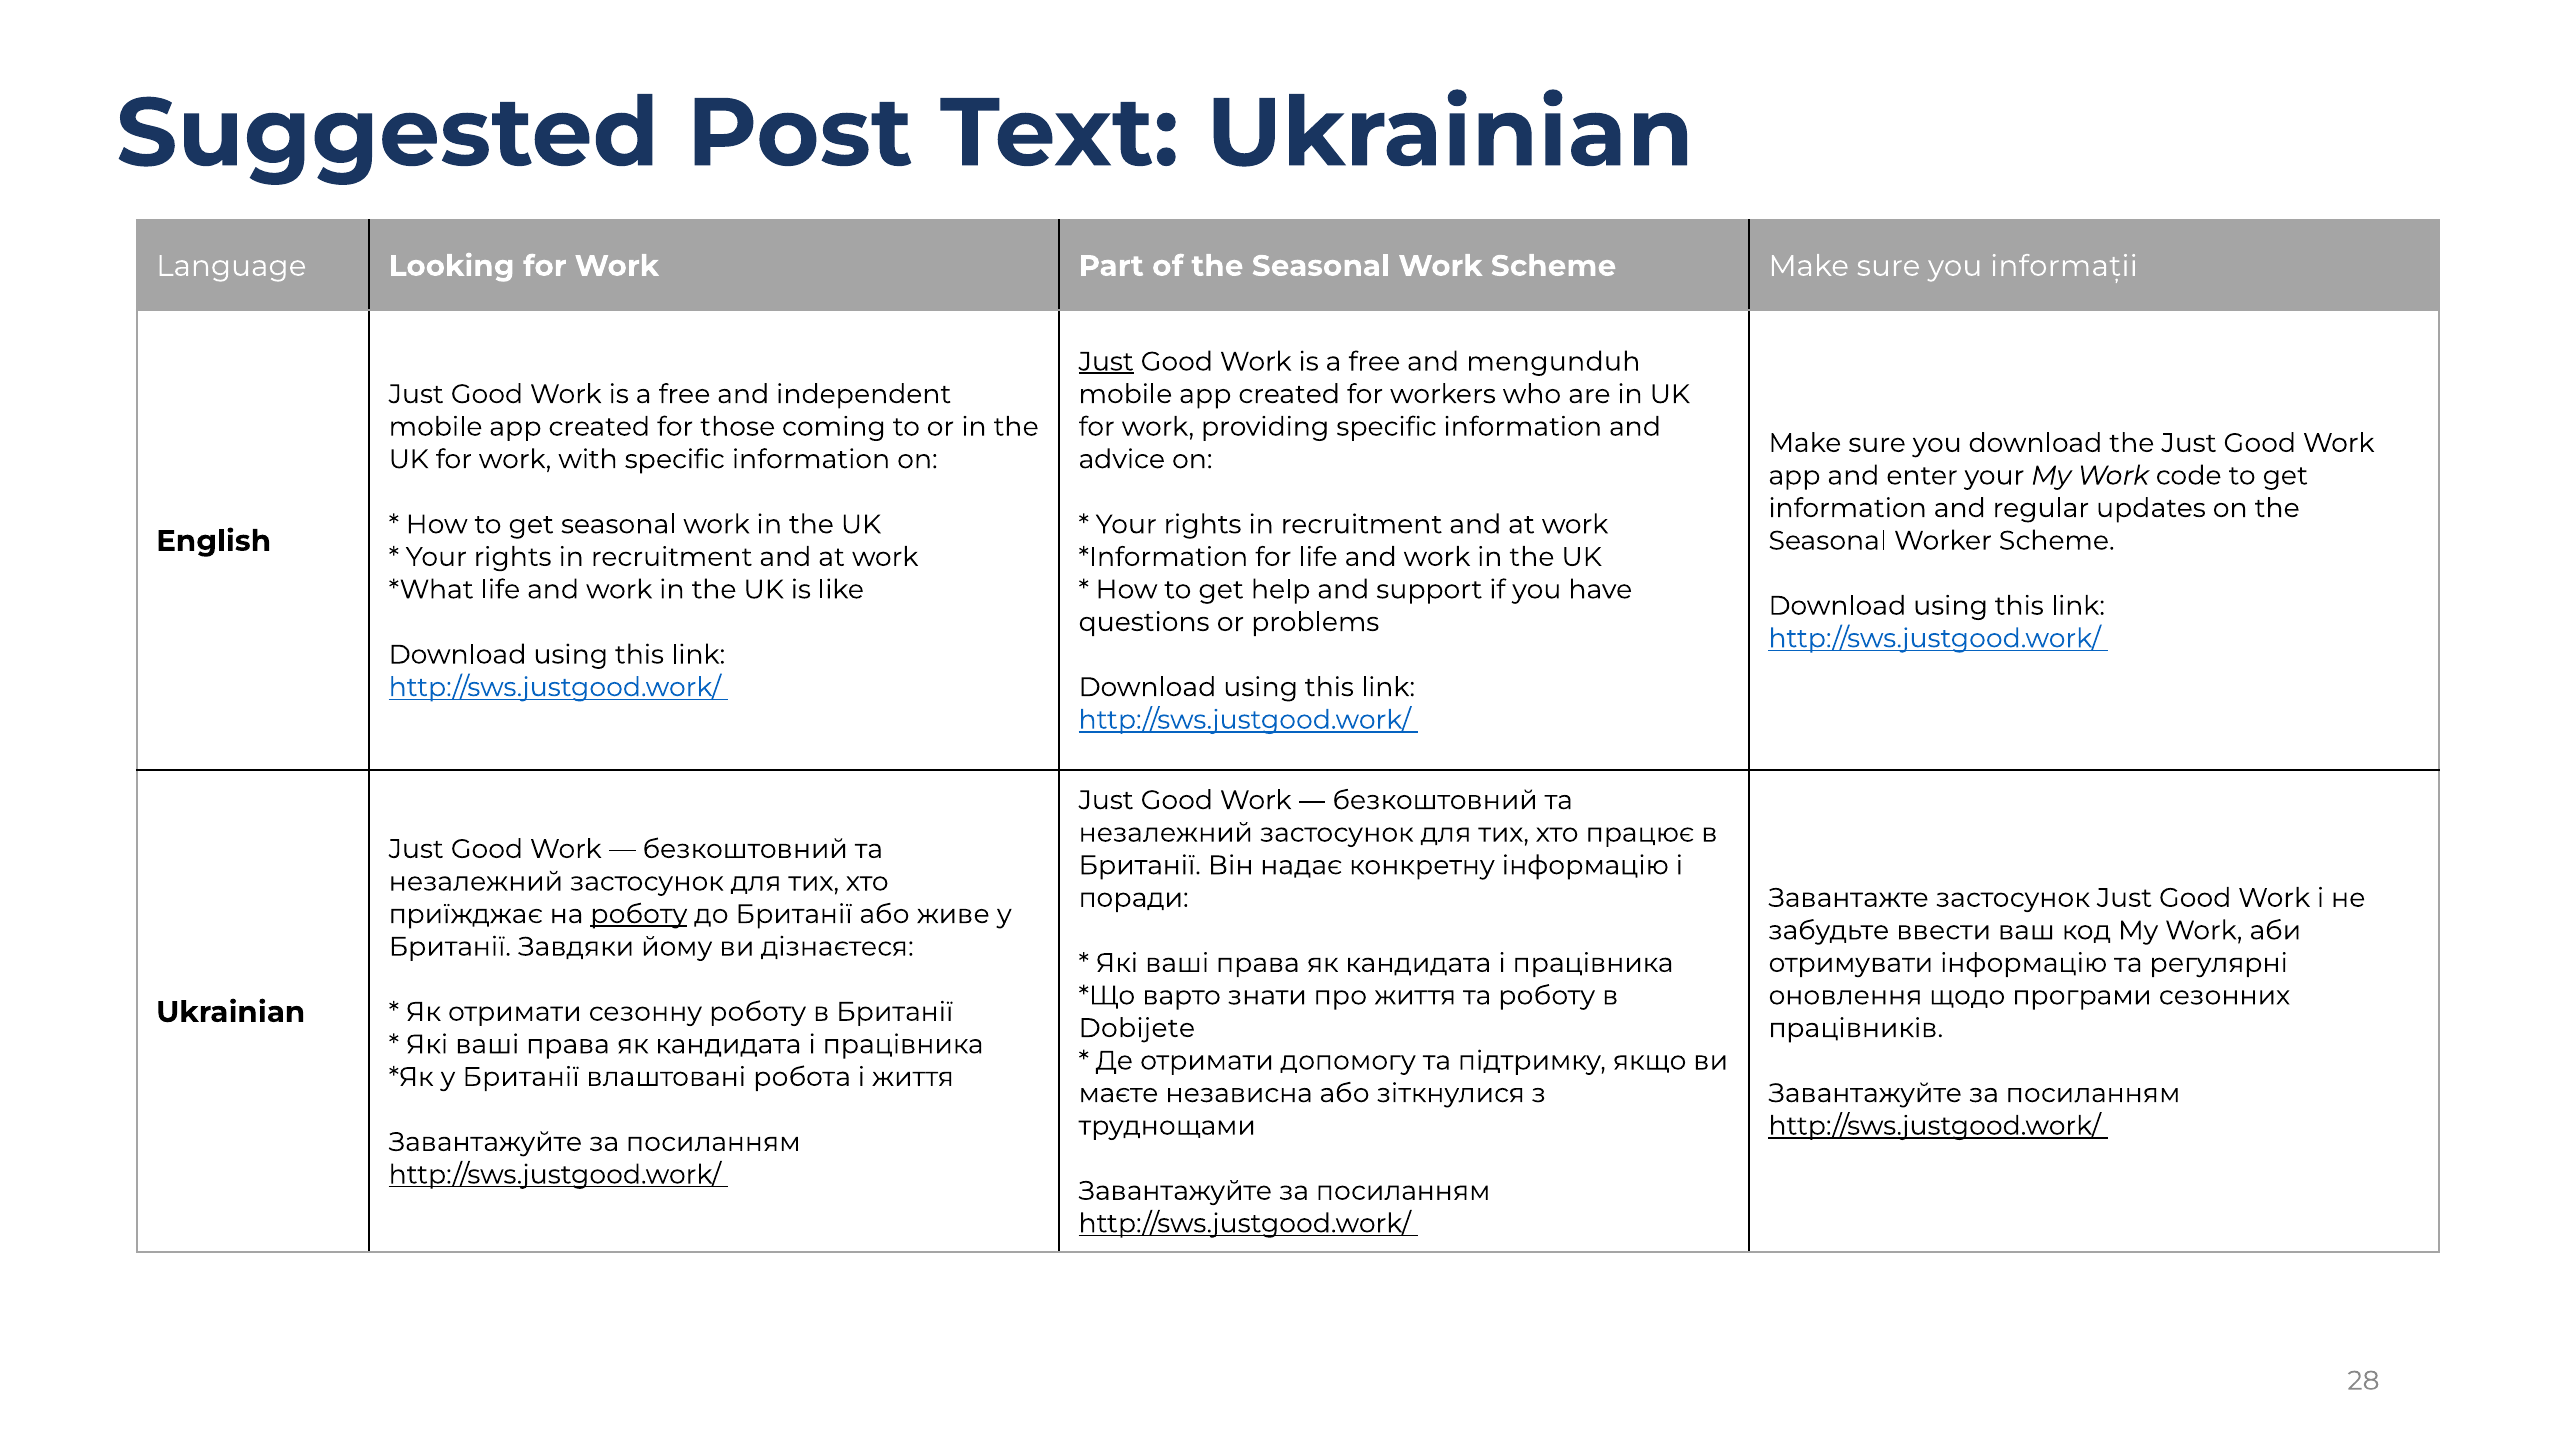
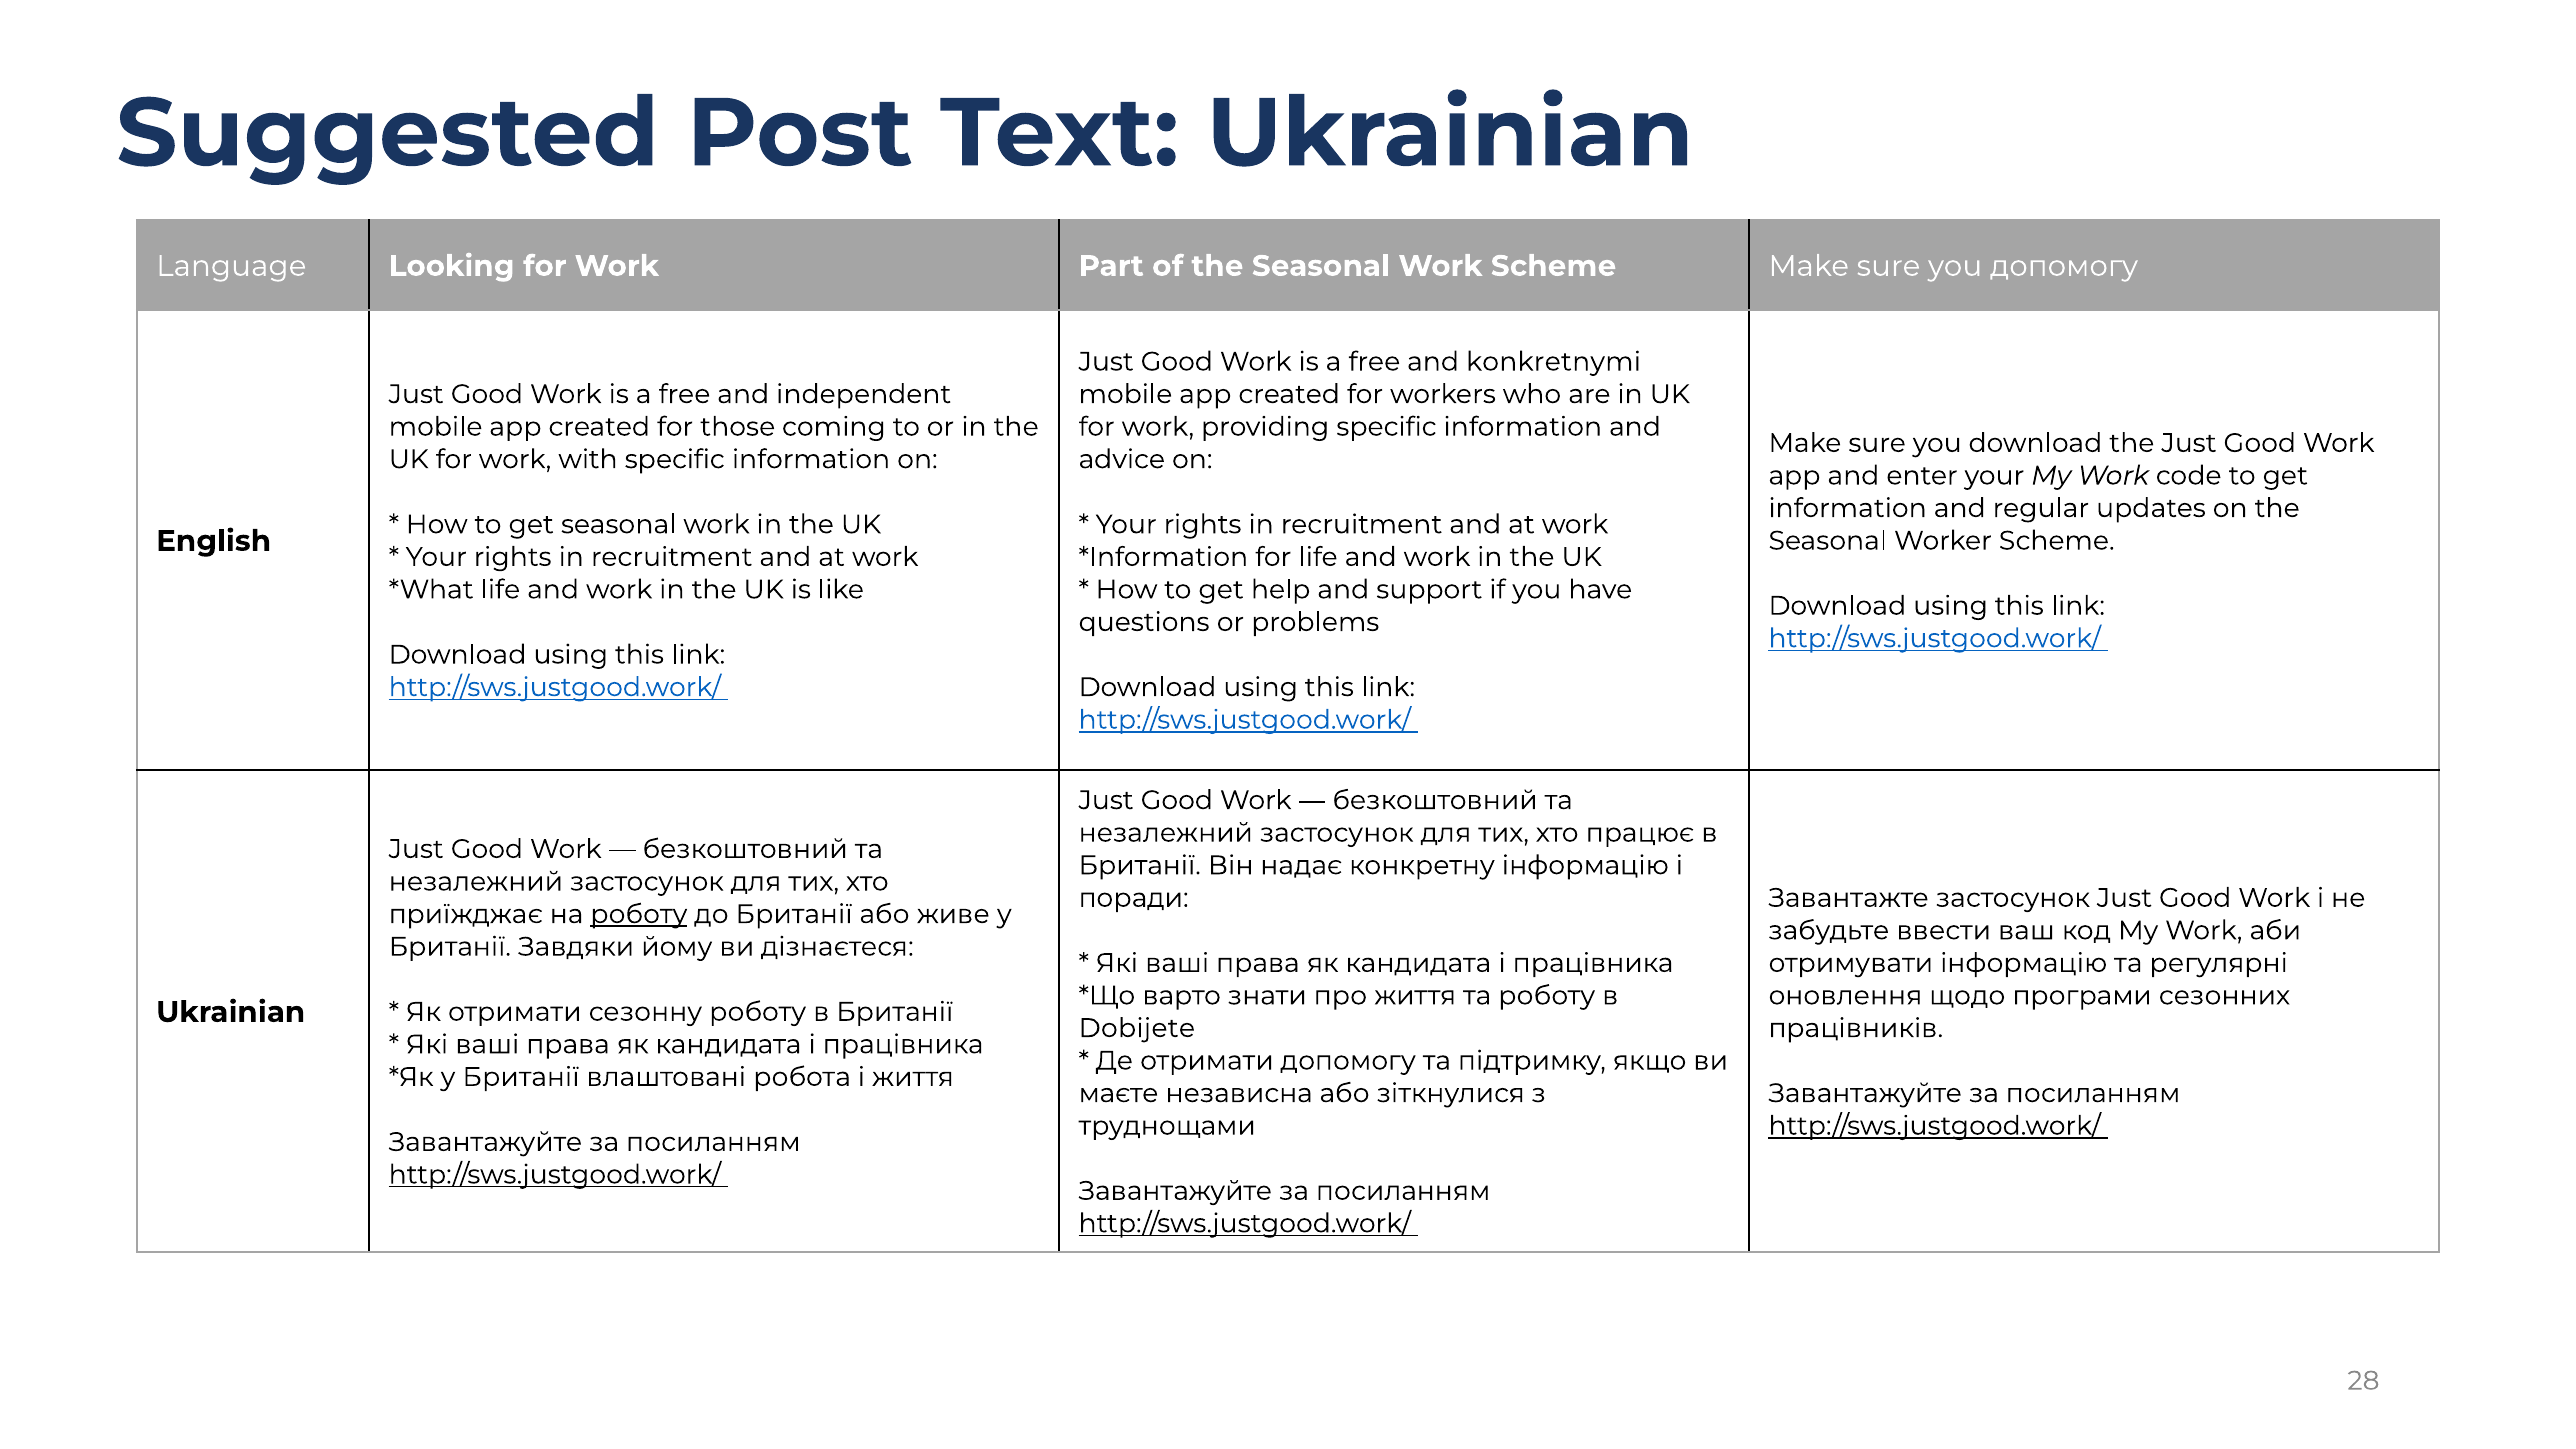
you informații: informații -> допомогу (2064, 266)
Just underline: present -> none (1106, 362)
mengunduh: mengunduh -> konkretnymi (1553, 362)
